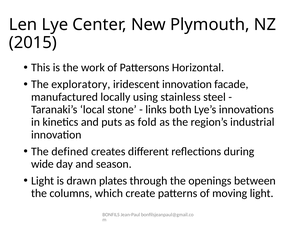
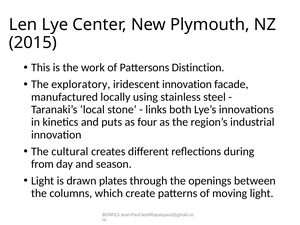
Horizontal: Horizontal -> Distinction (198, 68)
fold: fold -> four (147, 122)
defined: defined -> cultural (70, 151)
wide: wide -> from (42, 164)
